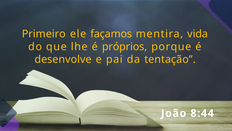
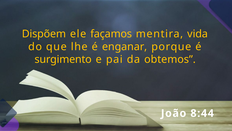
Primeiro: Primeiro -> Dispõem (44, 34)
próprios: próprios -> enganar (125, 46)
desenvolve: desenvolve -> surgimento (63, 59)
tentação: tentação -> obtemos (170, 59)
